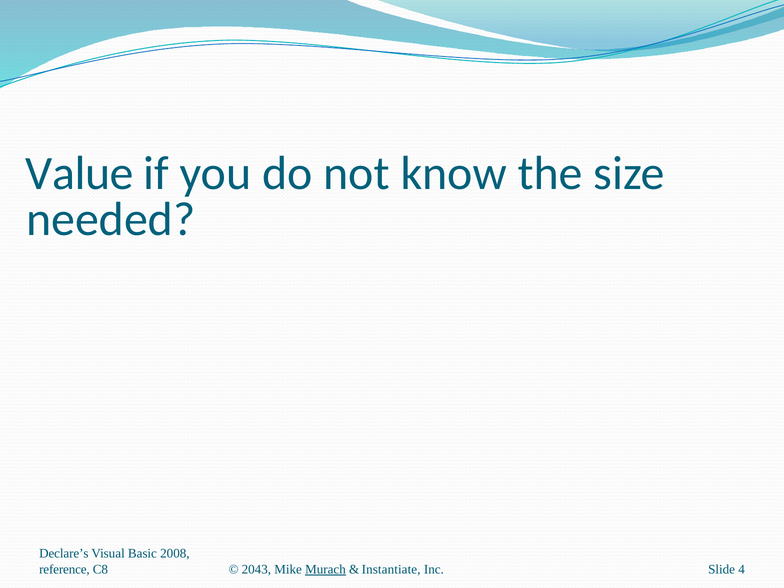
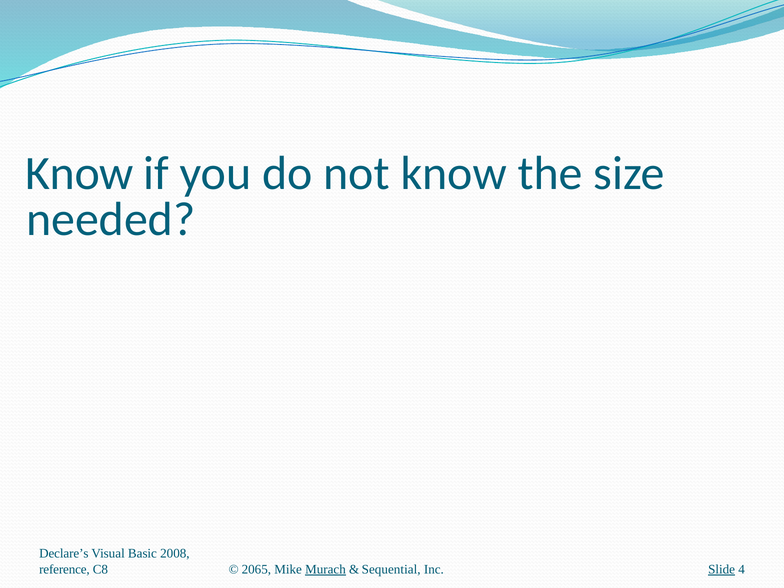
Value: Value -> Know (79, 173)
2043: 2043 -> 2065 (256, 569)
Instantiate: Instantiate -> Sequential (391, 569)
Slide underline: none -> present (722, 569)
